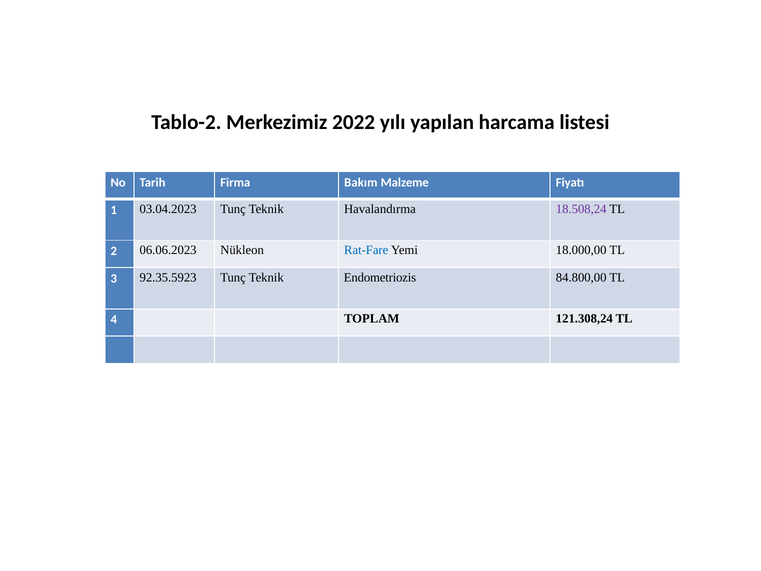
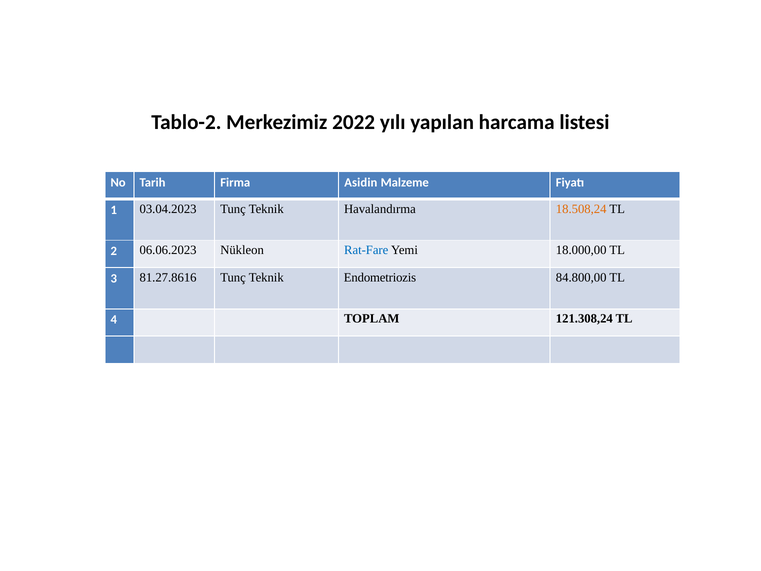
Bakım: Bakım -> Asidin (361, 182)
18.508,24 colour: purple -> orange (581, 209)
92.35.5923: 92.35.5923 -> 81.27.8616 (168, 277)
